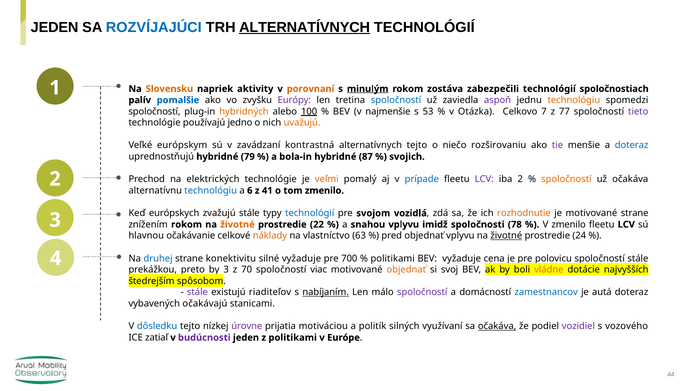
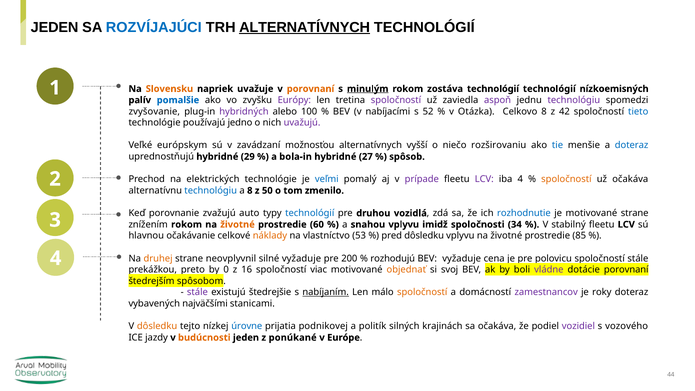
aktivity: aktivity -> uvažuje (255, 89)
zostáva zabezpečili: zabezpečili -> technológií (493, 89)
spoločnostiach: spoločnostiach -> nízkoemisných (614, 89)
spoločností colour: blue -> purple (396, 100)
technológiu colour: orange -> purple (574, 100)
spoločností: spoločností -> zvyšovanie (154, 111)
hybridných colour: orange -> purple (244, 111)
100 underline: present -> none (309, 111)
najmenšie: najmenšie -> nabíjacími (388, 111)
53: 53 -> 52 (428, 111)
Celkovo 7: 7 -> 8 (544, 111)
77: 77 -> 42 (564, 111)
tieto colour: purple -> blue (638, 111)
uvažujú colour: orange -> purple (302, 123)
kontrastná: kontrastná -> možnosťou (310, 145)
alternatívnych tejto: tejto -> vyšší (417, 145)
tie colour: purple -> blue (558, 145)
79: 79 -> 29 (248, 157)
87: 87 -> 27 (366, 157)
svojich: svojich -> spôsob (407, 157)
veľmi colour: orange -> blue (327, 179)
prípade colour: blue -> purple (422, 179)
iba 2: 2 -> 4 (520, 179)
a 6: 6 -> 8 (250, 191)
41: 41 -> 50 (267, 191)
európskych: európskych -> porovnanie (174, 213)
zvažujú stále: stále -> auto (249, 213)
svojom: svojom -> druhou (373, 213)
rozhodnutie colour: orange -> blue (524, 213)
22: 22 -> 60 (317, 224)
78: 78 -> 34 (515, 224)
V zmenilo: zmenilo -> stabilný (569, 224)
63: 63 -> 53 (359, 236)
pred objednať: objednať -> dôsledku (424, 236)
životné underline: present -> none (506, 236)
24: 24 -> 85 (579, 236)
druhej colour: blue -> orange (158, 258)
konektivitu: konektivitu -> neovplyvnil (231, 258)
700: 700 -> 200 (349, 258)
politikami: politikami -> rozhodujú (393, 258)
3: 3 -> 0 (226, 270)
70: 70 -> 16 (247, 270)
vládne colour: orange -> purple (549, 270)
dotácie najvyšších: najvyšších -> porovnaní (626, 270)
riaditeľov: riaditeľov -> štedrejšie (270, 292)
spoločností colour: purple -> orange (422, 292)
zamestnancov colour: blue -> purple (546, 292)
autá: autá -> roky (602, 292)
očakávajú: očakávajú -> najväčšími (205, 304)
dôsledku colour: blue -> orange (157, 326)
úrovne colour: purple -> blue (247, 326)
motiváciou: motiváciou -> podnikovej (323, 326)
využívaní: využívaní -> krajinách (442, 326)
očakáva underline: present -> none (497, 326)
zatiaľ: zatiaľ -> jazdy (157, 338)
budúcnosti colour: purple -> orange (204, 338)
z politikami: politikami -> ponúkané (293, 338)
